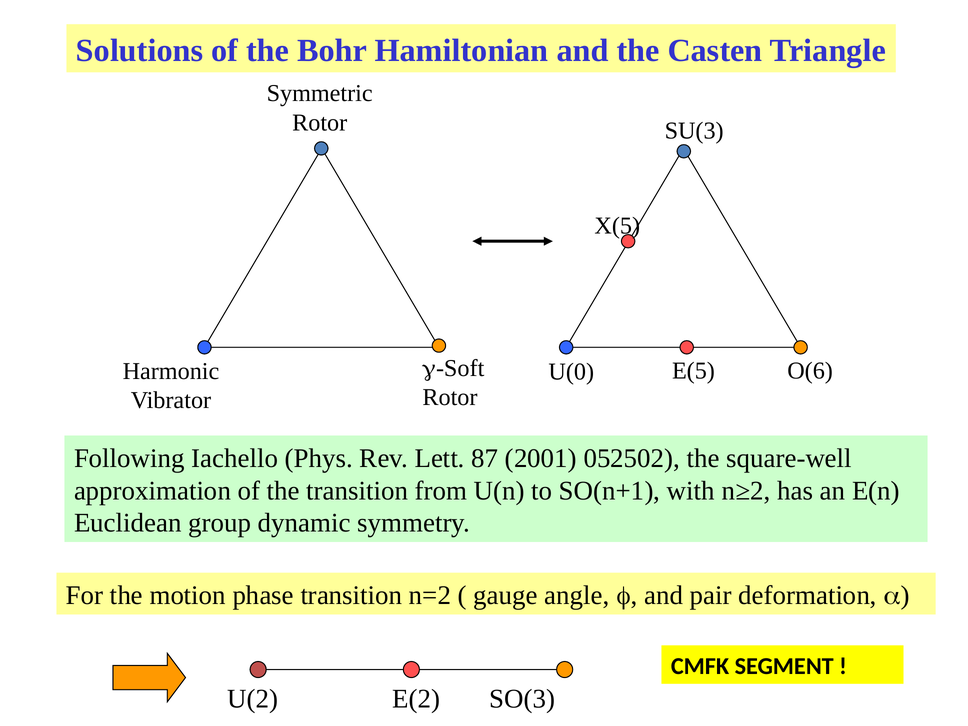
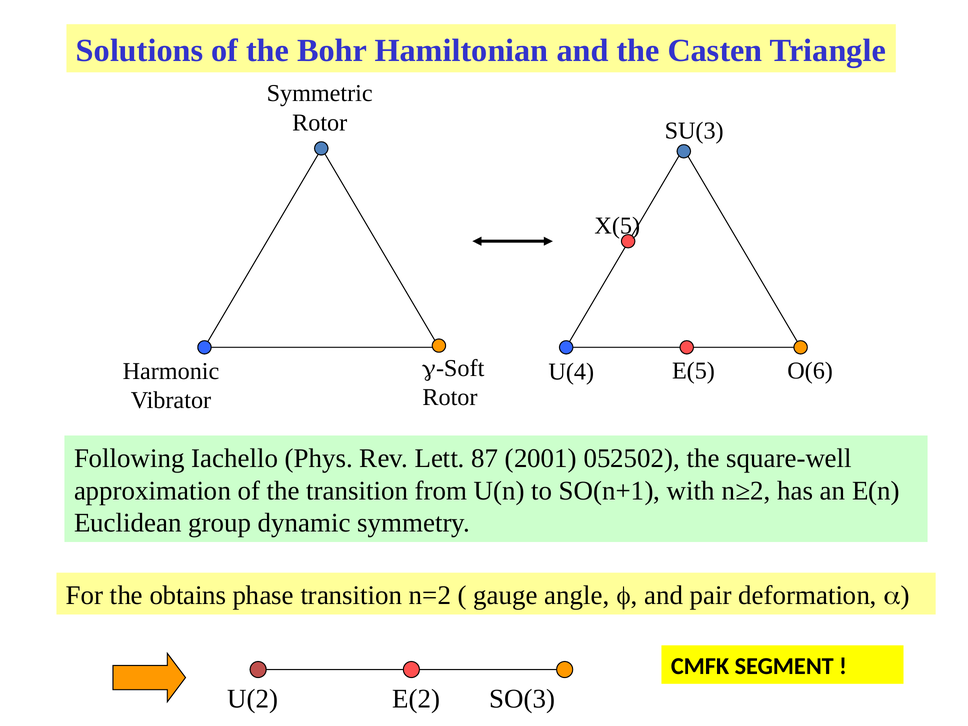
U(0: U(0 -> U(4 (571, 372)
motion: motion -> obtains (188, 596)
